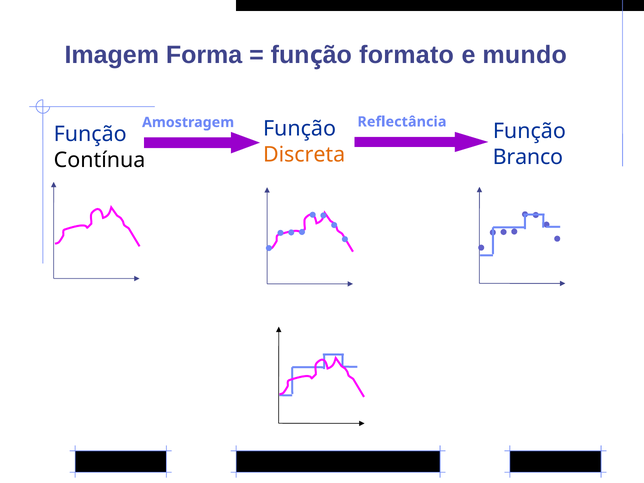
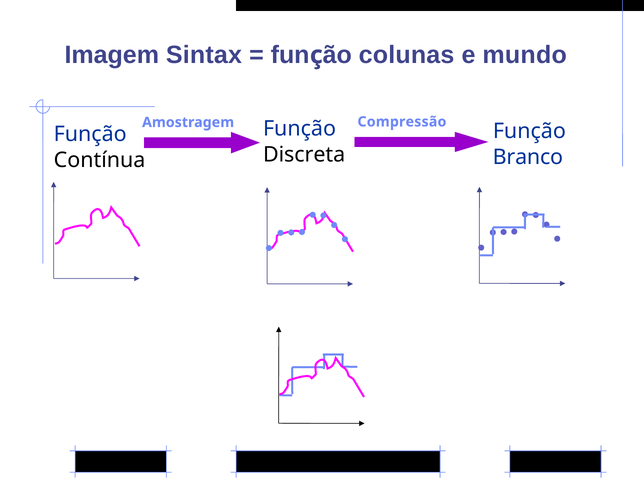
Forma: Forma -> Sintax (204, 55)
formato: formato -> colunas (407, 55)
Reflectância: Reflectância -> Compressão (402, 122)
Discreta colour: orange -> black (304, 155)
